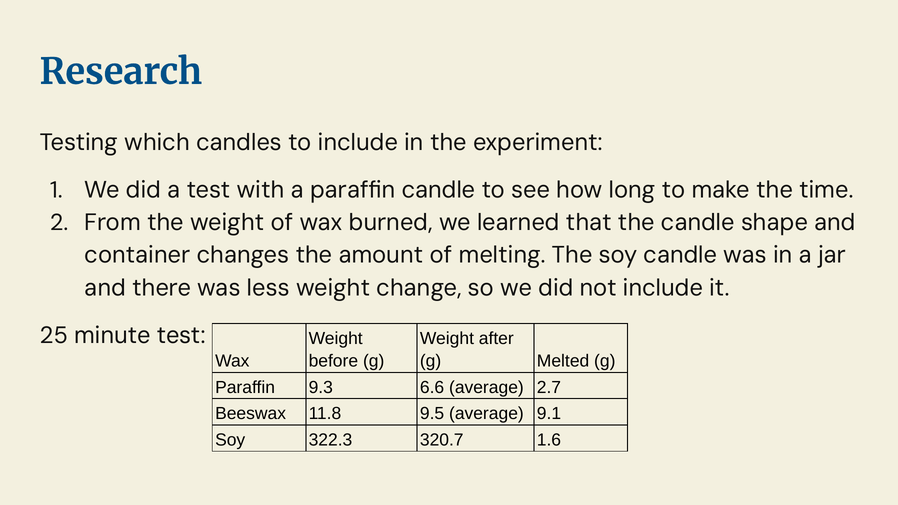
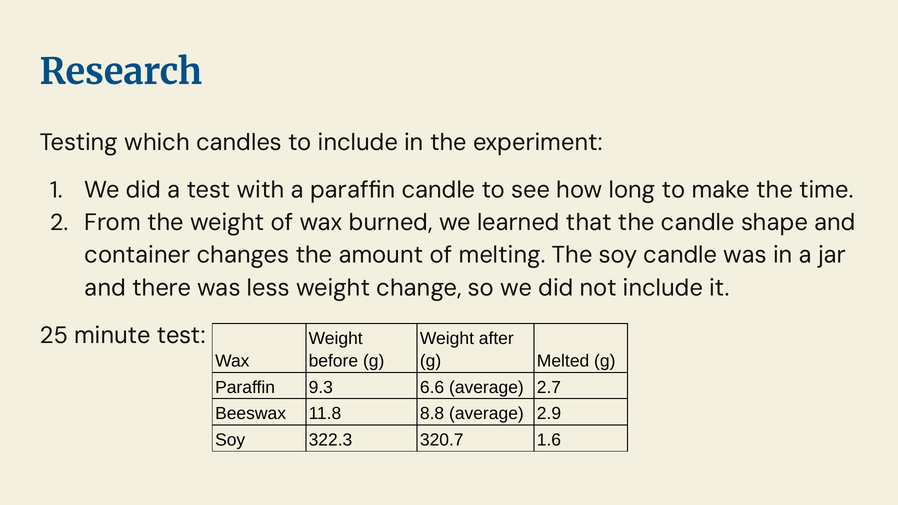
9.5: 9.5 -> 8.8 (432, 414)
9.1: 9.1 -> 2.9 (549, 414)
